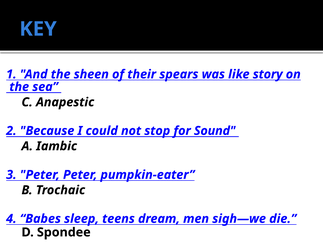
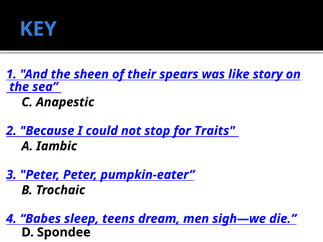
Sound: Sound -> Traits (215, 131)
